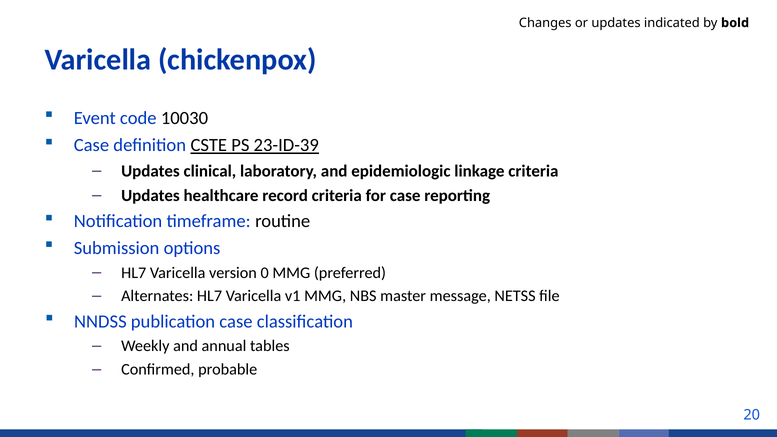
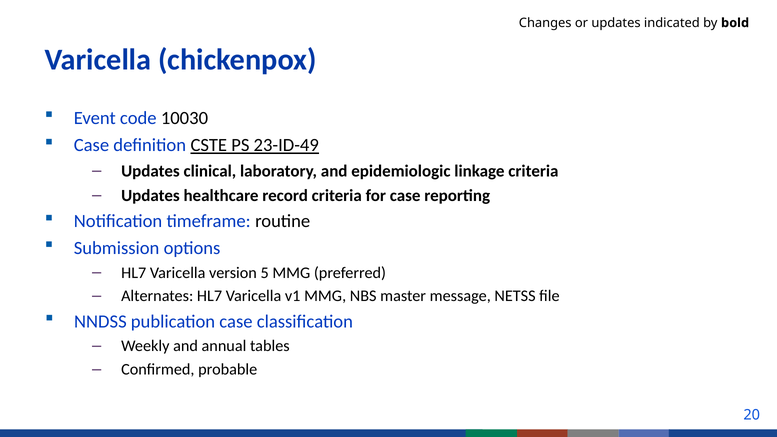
23-ID-39: 23-ID-39 -> 23-ID-49 (286, 145)
0: 0 -> 5 (265, 273)
